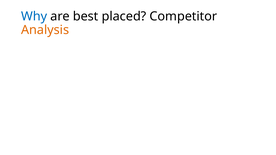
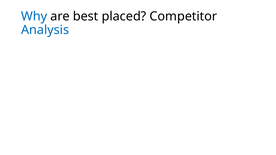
Analysis colour: orange -> blue (45, 30)
